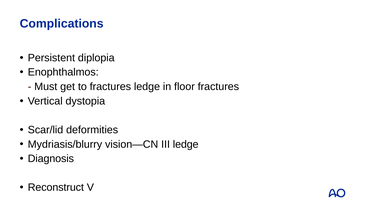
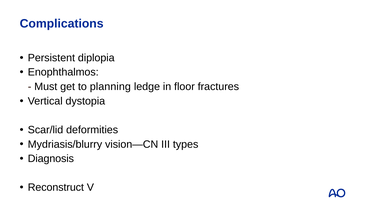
to fractures: fractures -> planning (110, 87)
III ledge: ledge -> types (186, 144)
